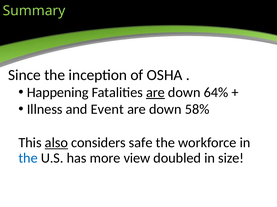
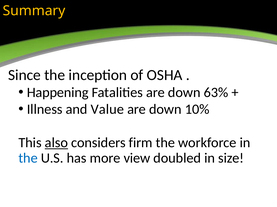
Summary colour: light green -> yellow (34, 11)
are underline: present -> none (155, 93)
64%: 64% -> 63% (216, 93)
Event: Event -> Value (107, 110)
58%: 58% -> 10% (197, 110)
safe: safe -> firm (141, 143)
